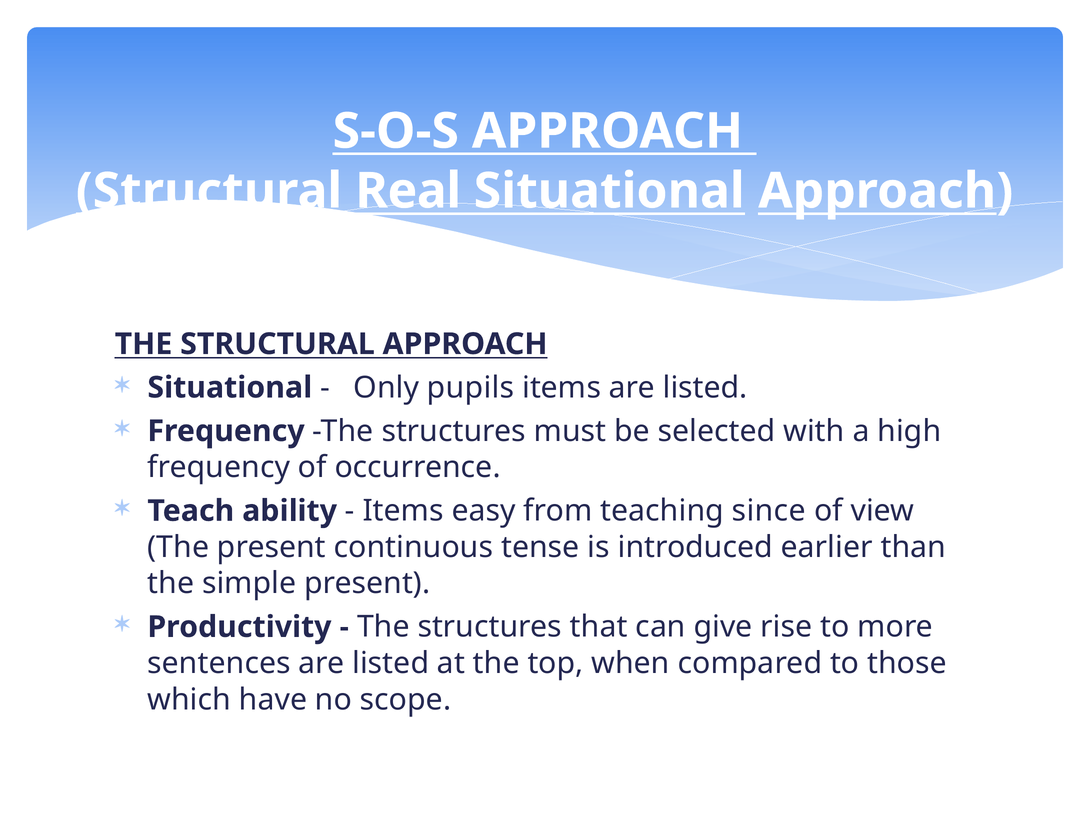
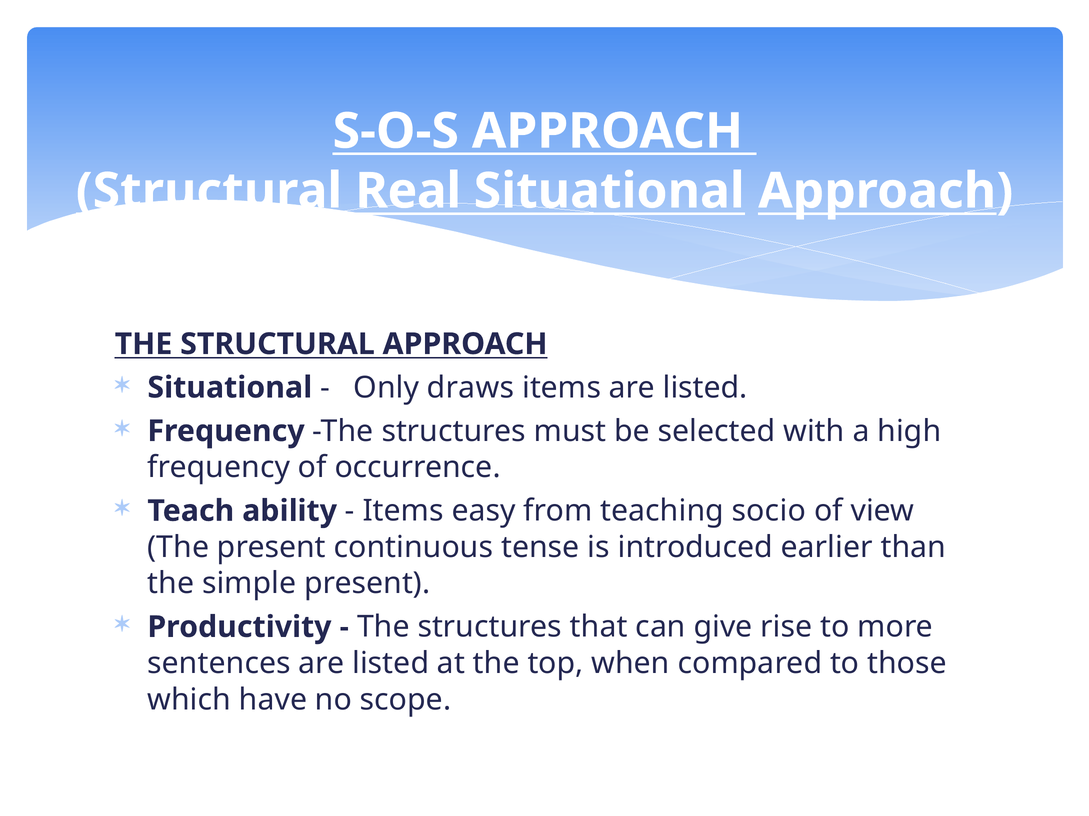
pupils: pupils -> draws (471, 388)
since: since -> socio (769, 511)
